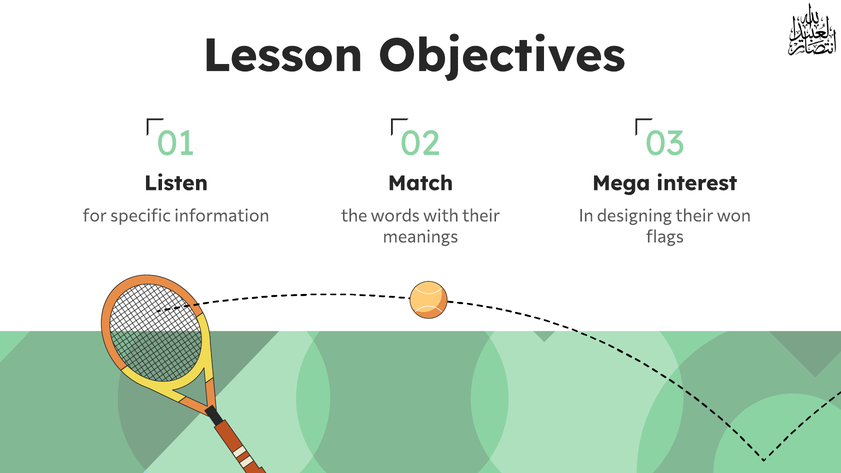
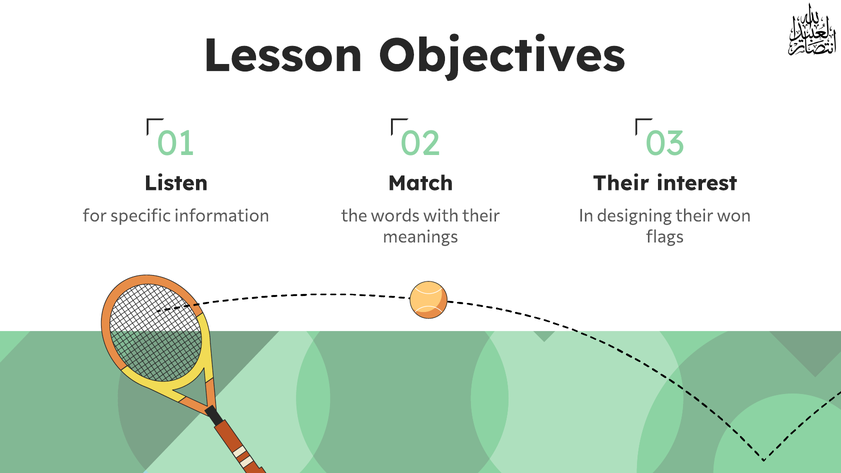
Mega: Mega -> Their (621, 183)
